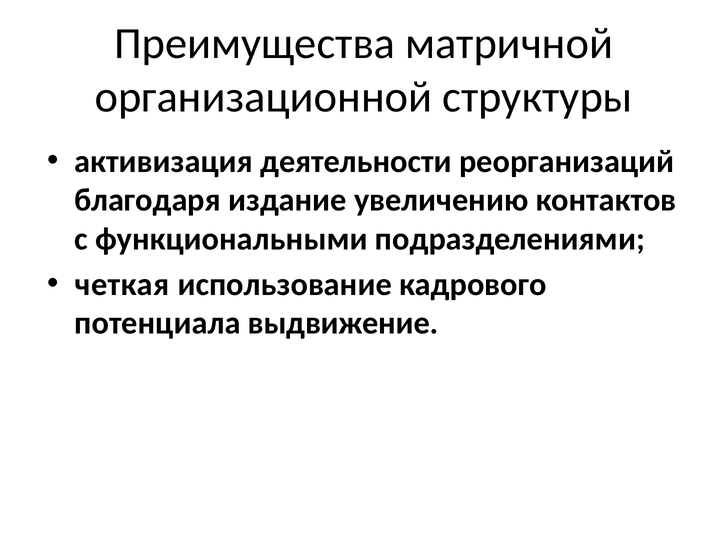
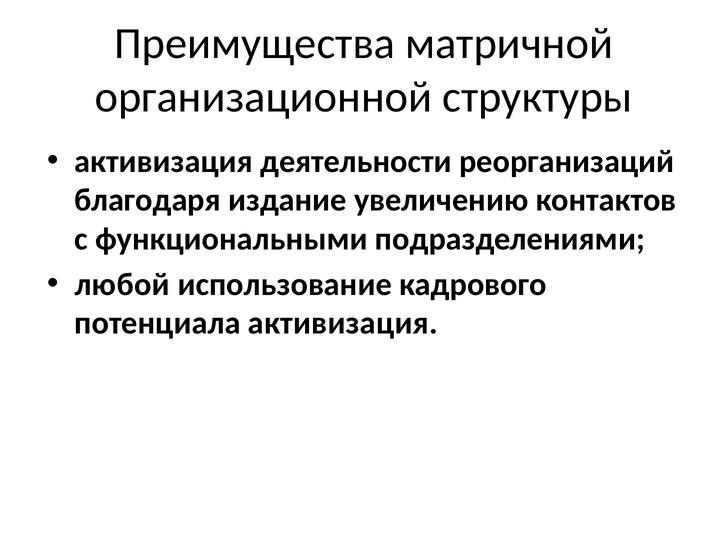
четкая: четкая -> любой (122, 284)
потенциала выдвижение: выдвижение -> активизация (343, 323)
